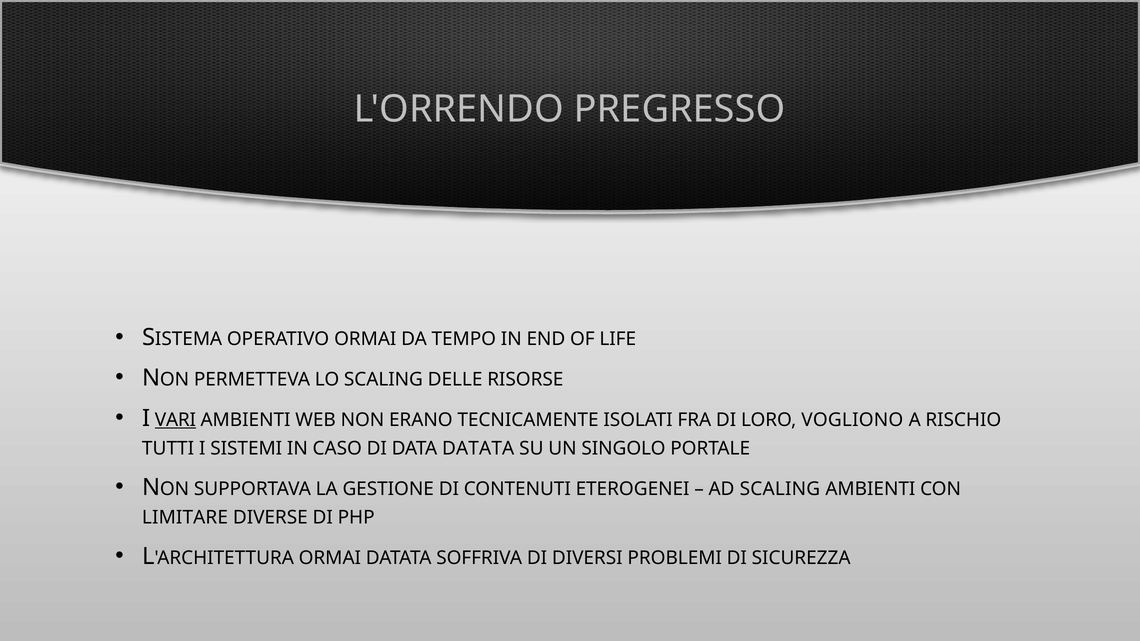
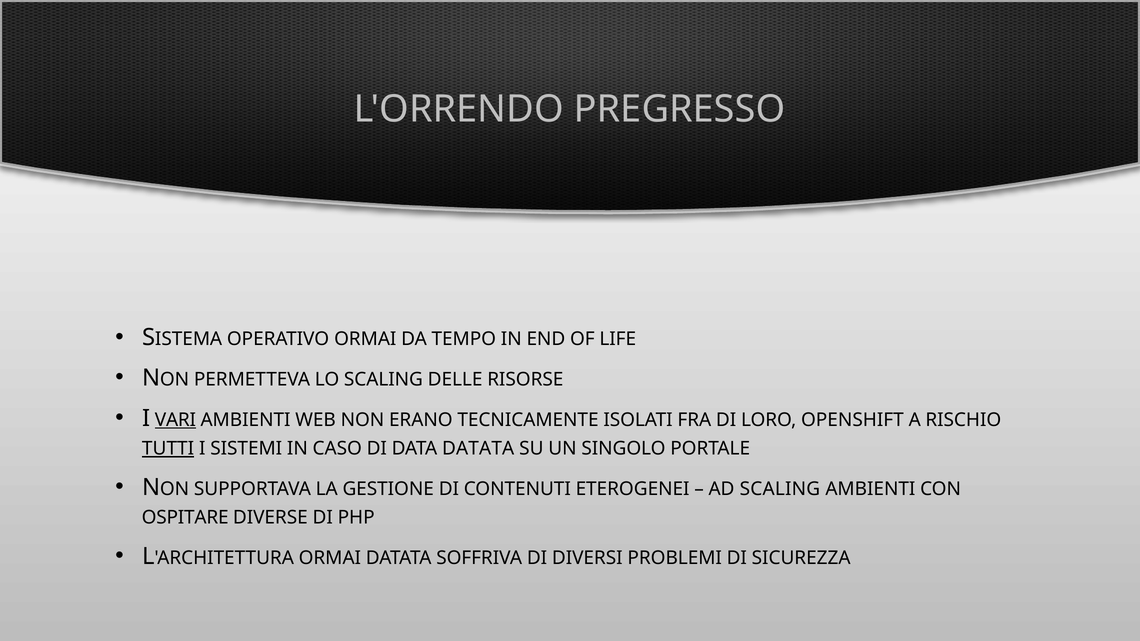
VOGLIONO: VOGLIONO -> OPENSHIFT (852, 420)
TUTTI underline: none -> present (168, 449)
LIMITARE: LIMITARE -> OSPITARE (185, 518)
